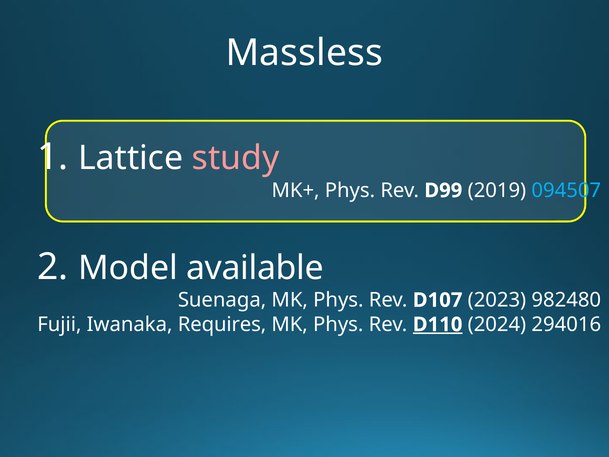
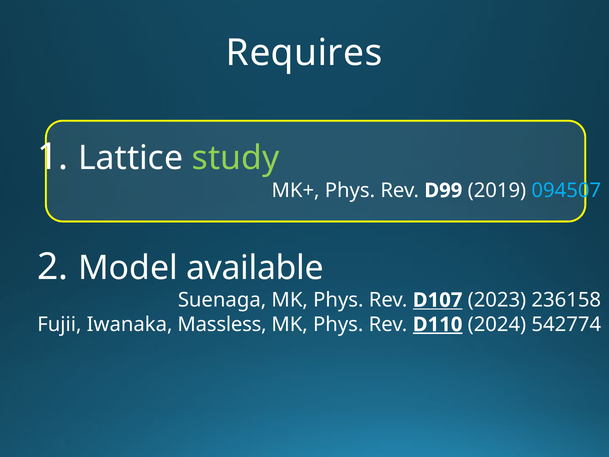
Massless: Massless -> Requires (304, 53)
study colour: pink -> light green (236, 158)
D107 underline: none -> present (438, 300)
982480: 982480 -> 236158 (566, 300)
Requires: Requires -> Massless (222, 324)
294016: 294016 -> 542774 (566, 324)
